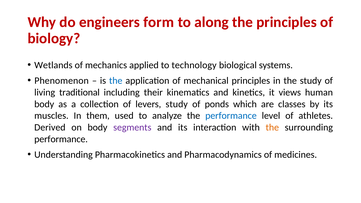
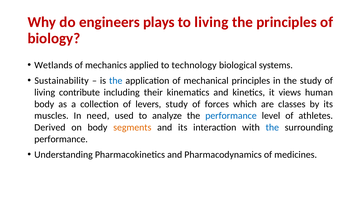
form: form -> plays (159, 22)
to along: along -> living (212, 22)
Phenomenon: Phenomenon -> Sustainability (62, 81)
traditional: traditional -> contribute (79, 92)
ponds: ponds -> forces (217, 104)
them: them -> need (98, 116)
segments colour: purple -> orange (132, 128)
the colour: orange -> blue (272, 128)
